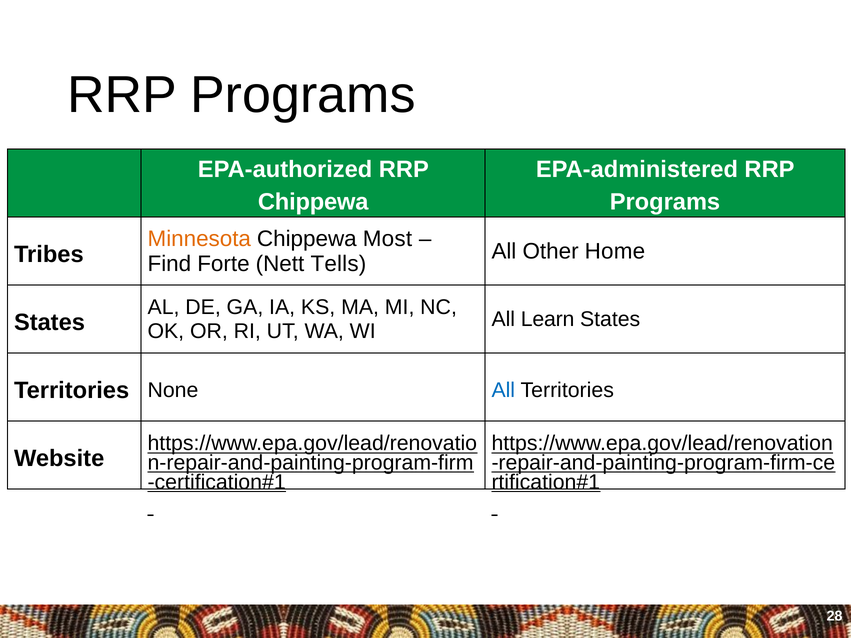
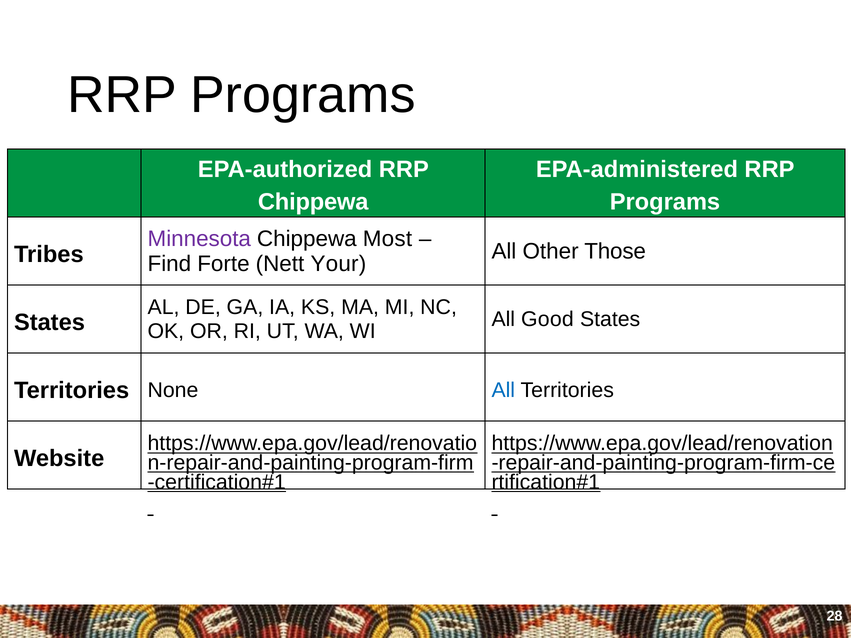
Minnesota colour: orange -> purple (199, 239)
Home: Home -> Those (615, 251)
Tells: Tells -> Your (338, 264)
Learn: Learn -> Good (547, 319)
